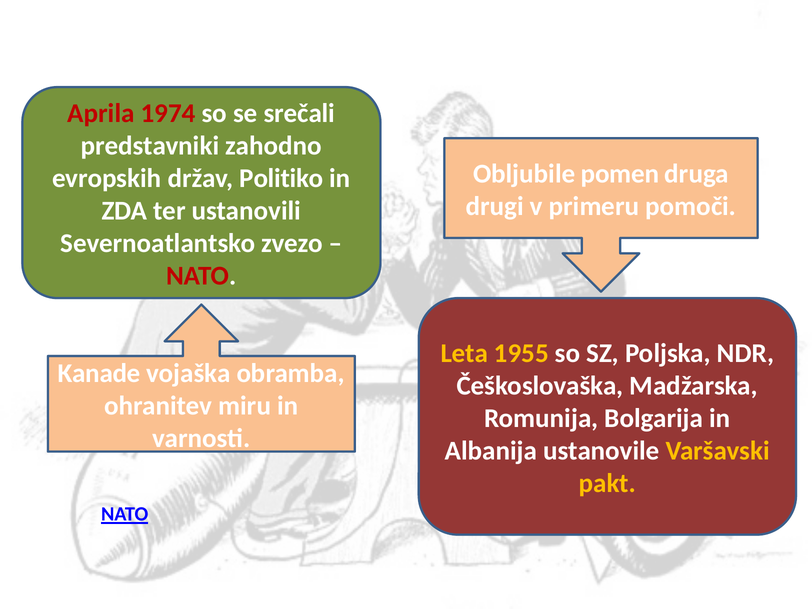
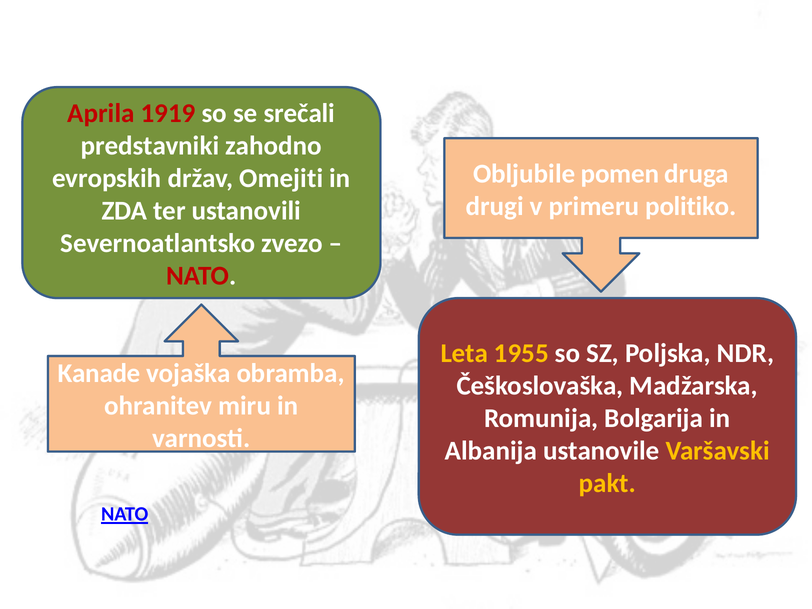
1974: 1974 -> 1919 (168, 113)
Politiko: Politiko -> Omejiti (281, 178)
pomoči: pomoči -> politiko (691, 206)
